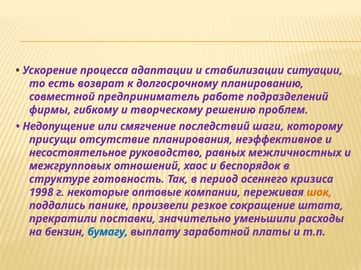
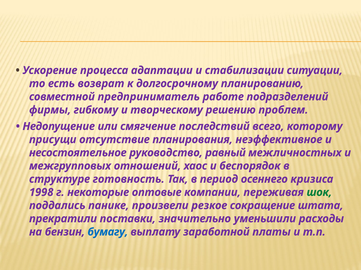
шаги: шаги -> всего (268, 127)
равных: равных -> равный (225, 153)
шок colour: orange -> green (319, 193)
